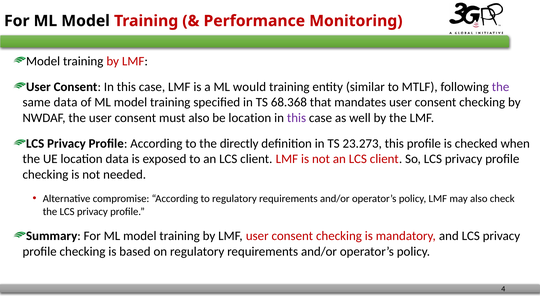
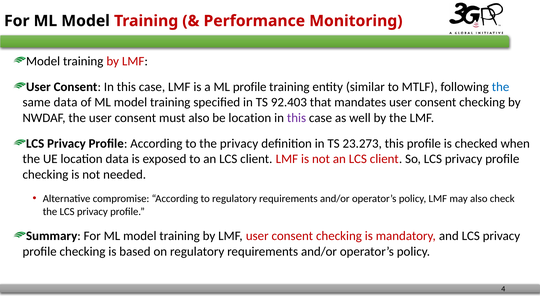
ML would: would -> profile (250, 87)
the colour: purple -> blue (501, 87)
68.368: 68.368 -> 92.403 (289, 102)
the directly: directly -> privacy (239, 143)
